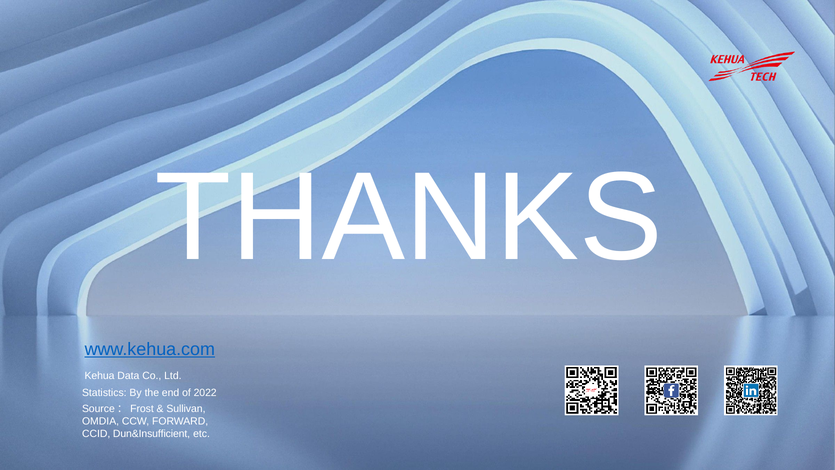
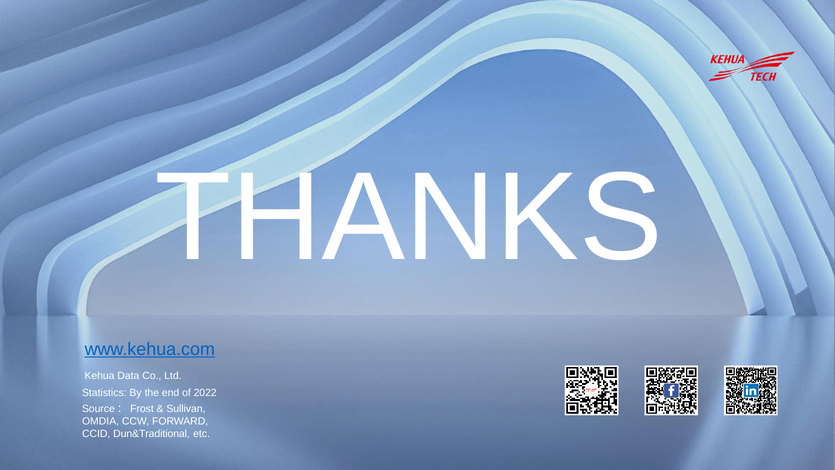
Dun&Insufficient: Dun&Insufficient -> Dun&Traditional (152, 434)
